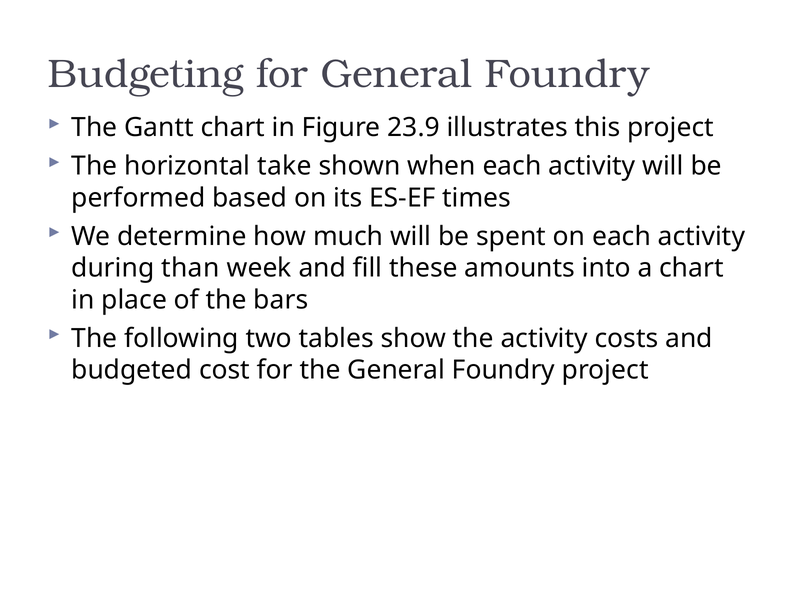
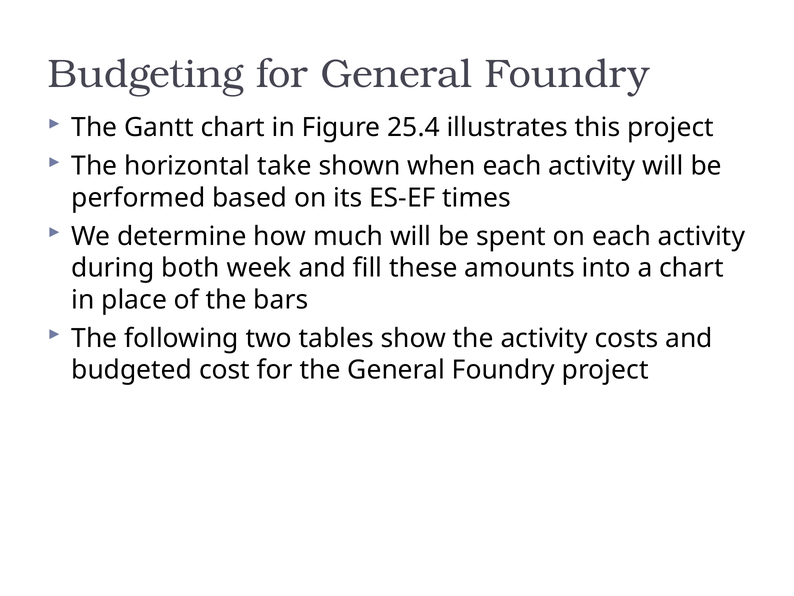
23.9: 23.9 -> 25.4 (414, 128)
than: than -> both (190, 268)
